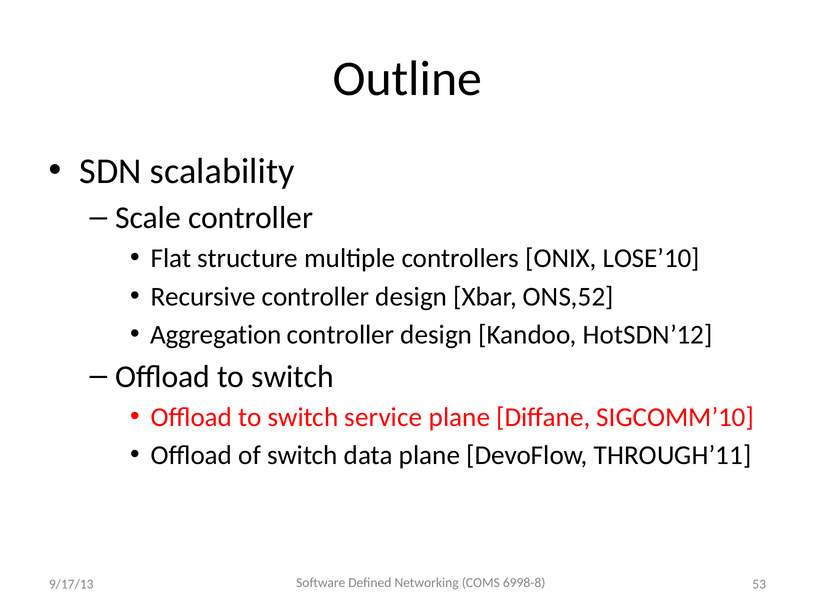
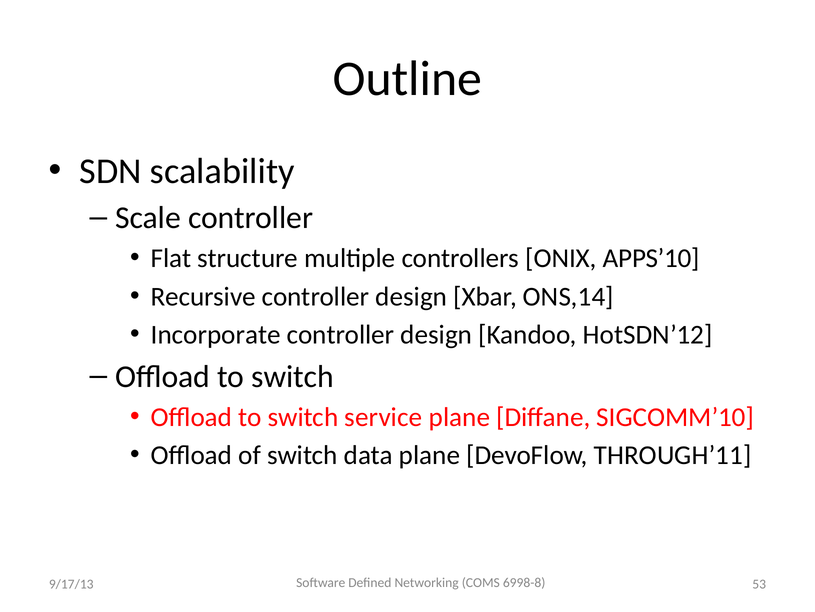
LOSE’10: LOSE’10 -> APPS’10 (651, 258)
ONS,52: ONS,52 -> ONS,14 (568, 296)
Aggregation: Aggregation -> Incorporate (216, 334)
